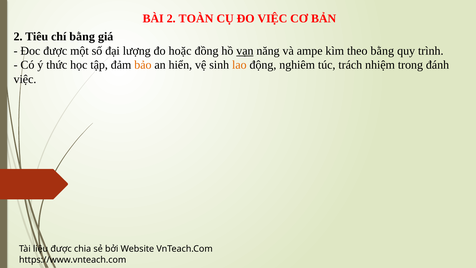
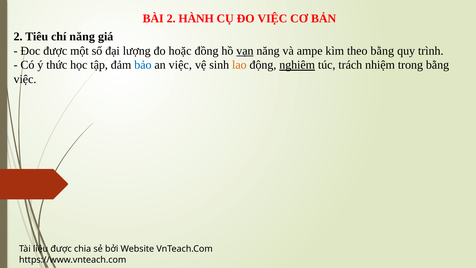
TOÀN: TOÀN -> HÀNH (196, 18)
chí bằng: bằng -> năng (82, 36)
bảo colour: orange -> blue (143, 65)
an hiển: hiển -> việc (180, 65)
nghiêm underline: none -> present (297, 65)
trong đánh: đánh -> bằng (438, 65)
